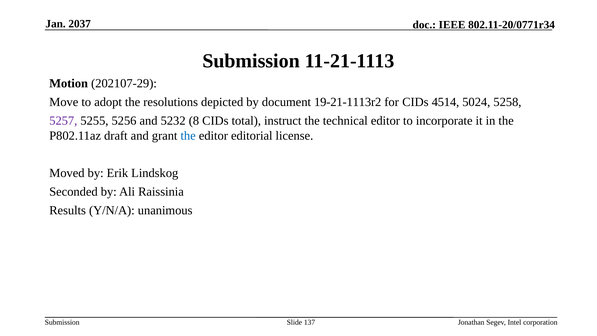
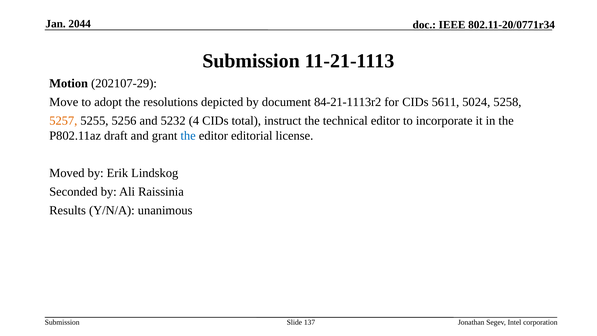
2037: 2037 -> 2044 (80, 24)
19-21-1113r2: 19-21-1113r2 -> 84-21-1113r2 (348, 102)
4514: 4514 -> 5611 (445, 102)
5257 colour: purple -> orange (63, 121)
8: 8 -> 4 (194, 121)
